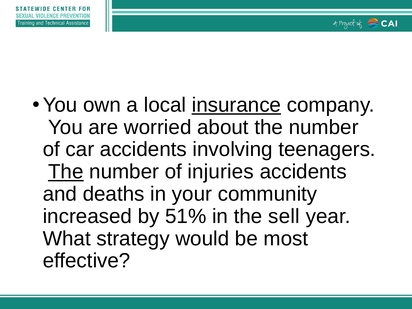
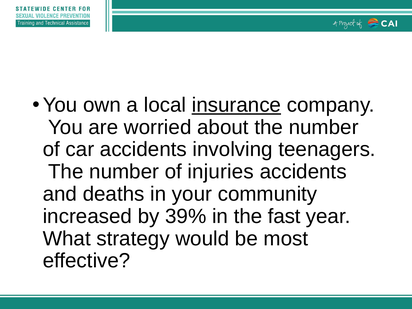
The underline: present -> none (66, 172)
51%: 51% -> 39% (186, 216)
sell: sell -> fast (284, 216)
